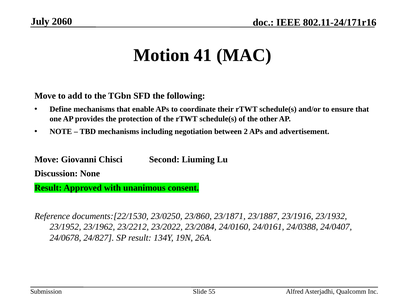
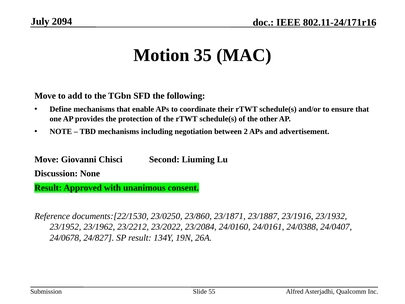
2060: 2060 -> 2094 (62, 21)
41: 41 -> 35 (203, 55)
